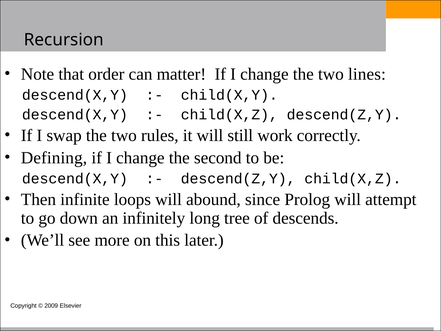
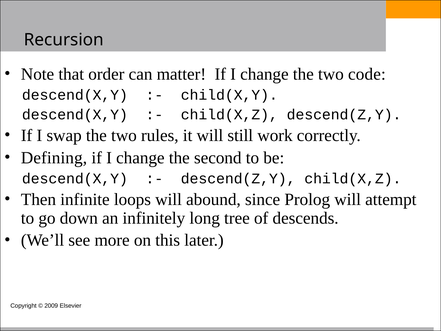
lines: lines -> code (367, 74)
